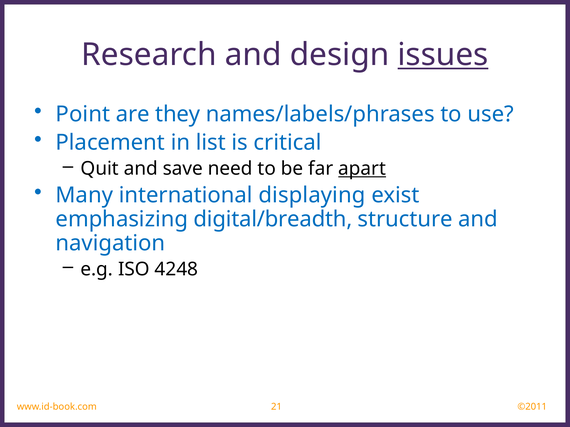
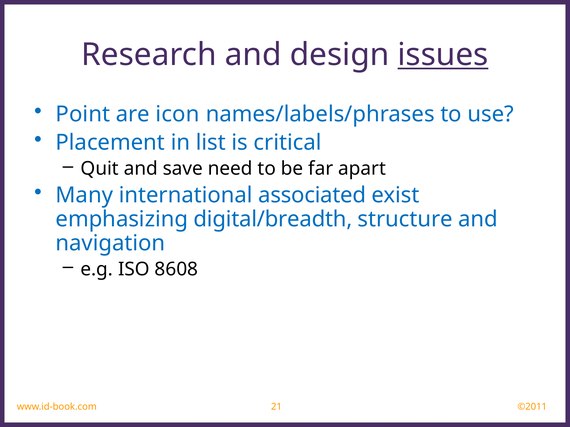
they: they -> icon (178, 114)
apart underline: present -> none (362, 169)
displaying: displaying -> associated (312, 196)
4248: 4248 -> 8608 (176, 269)
